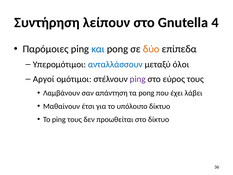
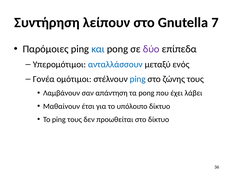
4: 4 -> 7 (215, 23)
δύο colour: orange -> purple (151, 49)
όλοι: όλοι -> ενός (181, 64)
Αργοί: Αργοί -> Γονέα (44, 79)
ping colour: purple -> blue (138, 79)
εύρος: εύρος -> ζώνης (174, 79)
